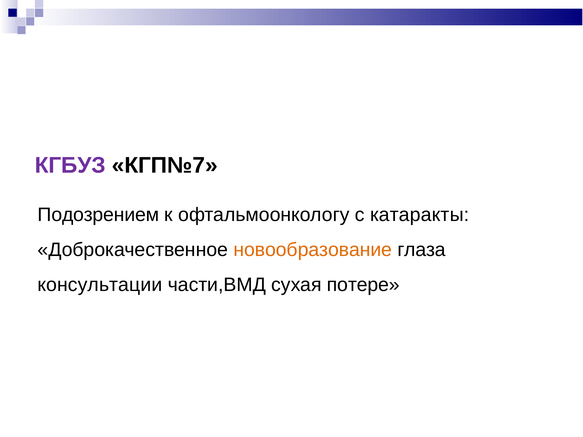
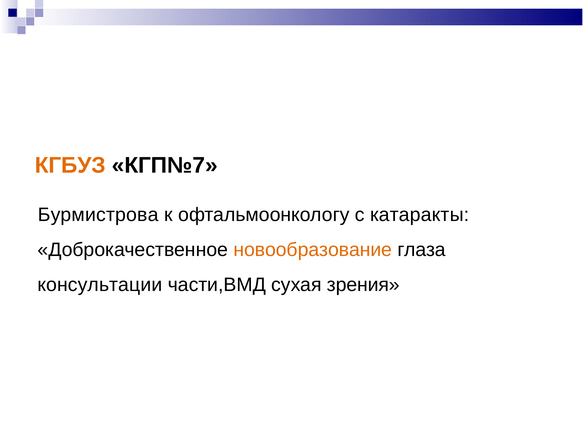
КГБУЗ colour: purple -> orange (70, 165)
Подозрением: Подозрением -> Бурмистрова (98, 215)
потере: потере -> зрения (363, 285)
